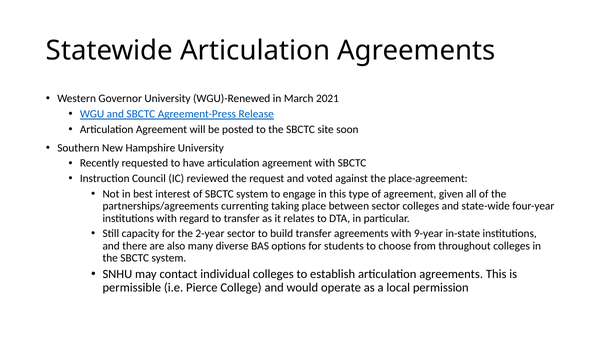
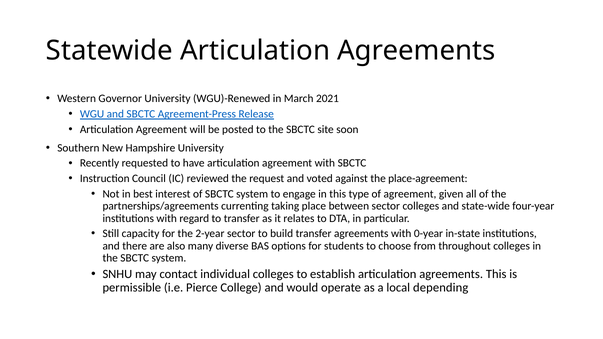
9-year: 9-year -> 0-year (429, 234)
permission: permission -> depending (441, 288)
